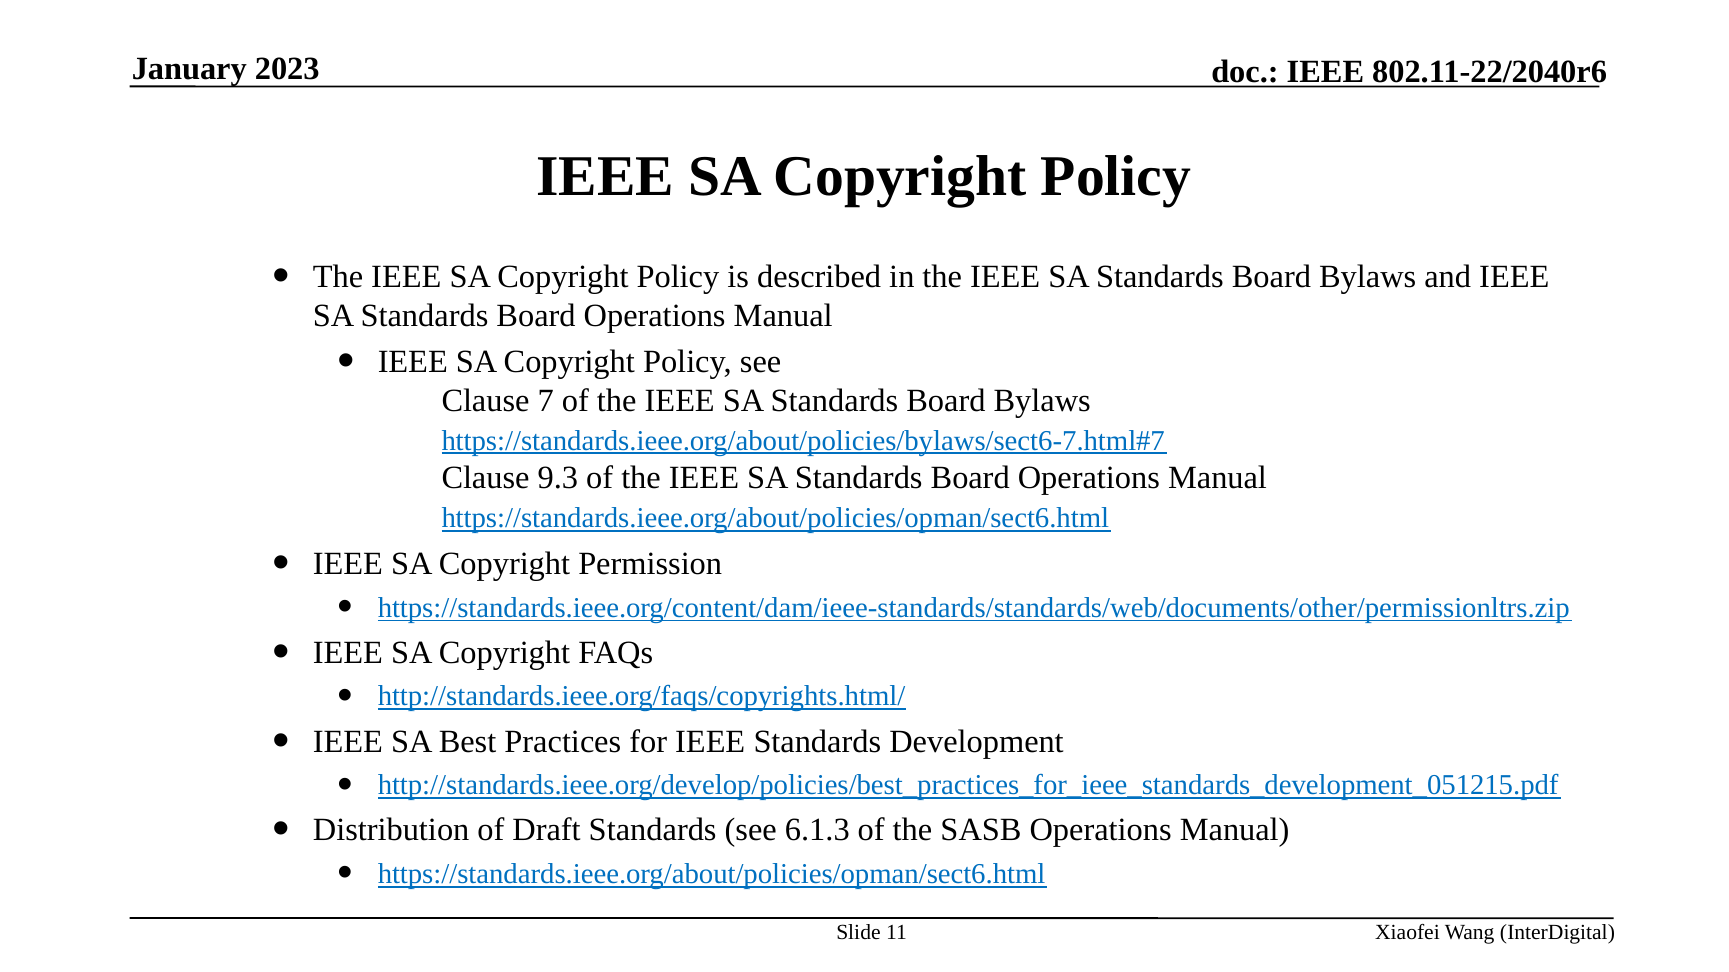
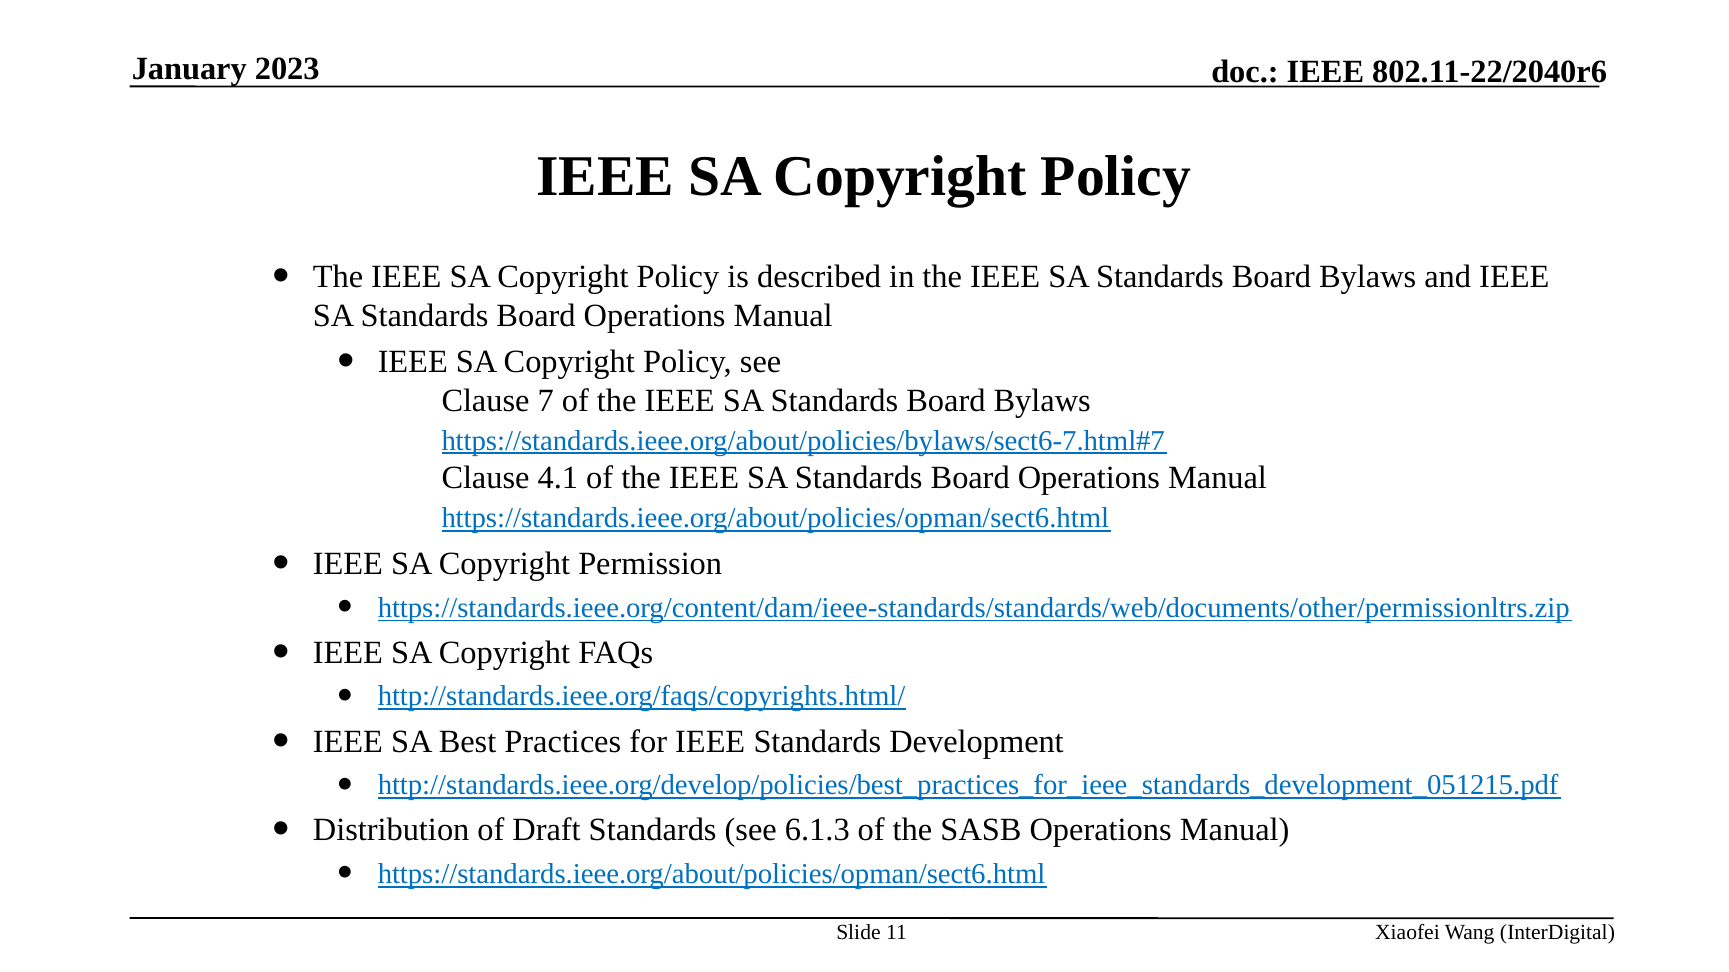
9.3: 9.3 -> 4.1 (558, 478)
